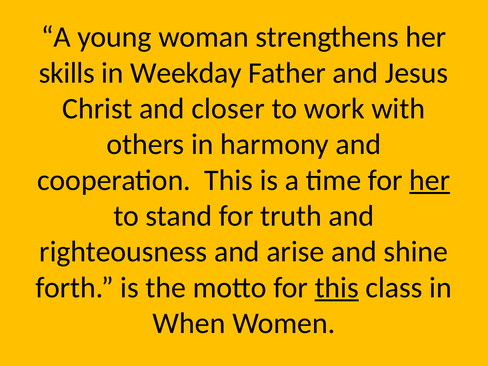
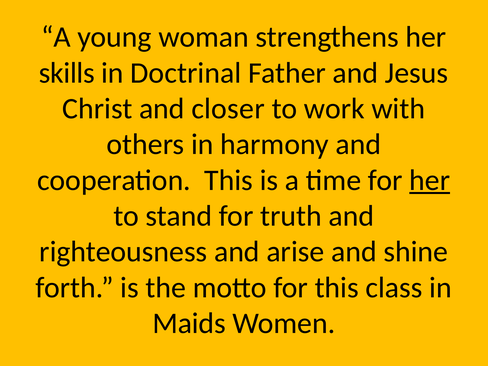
Weekday: Weekday -> Doctrinal (186, 73)
this underline: present -> none (337, 288)
When: When -> Maids (189, 323)
